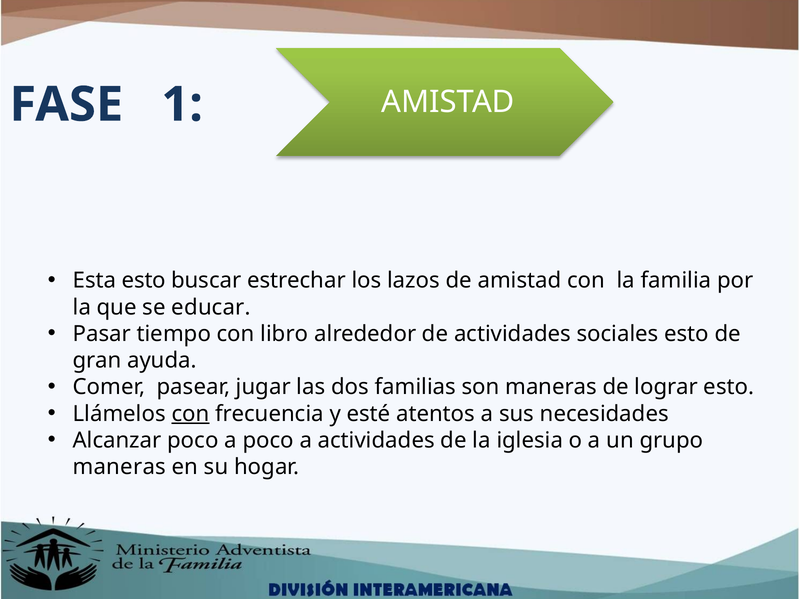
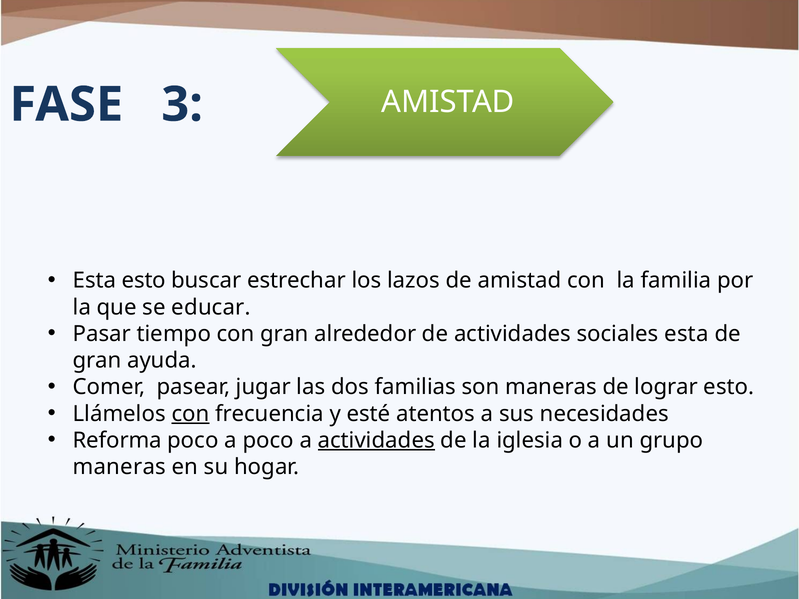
1: 1 -> 3 (182, 105)
con libro: libro -> gran (285, 334)
sociales esto: esto -> esta (686, 334)
Alcanzar: Alcanzar -> Reforma (117, 441)
actividades underline: none -> present (376, 441)
